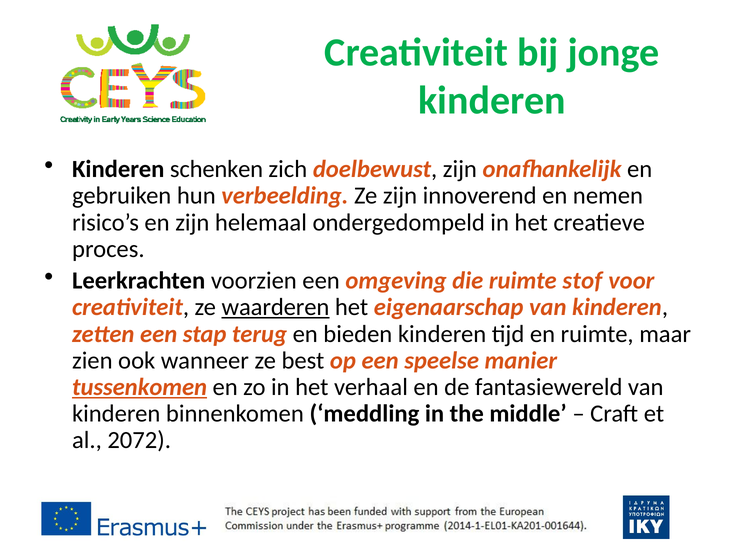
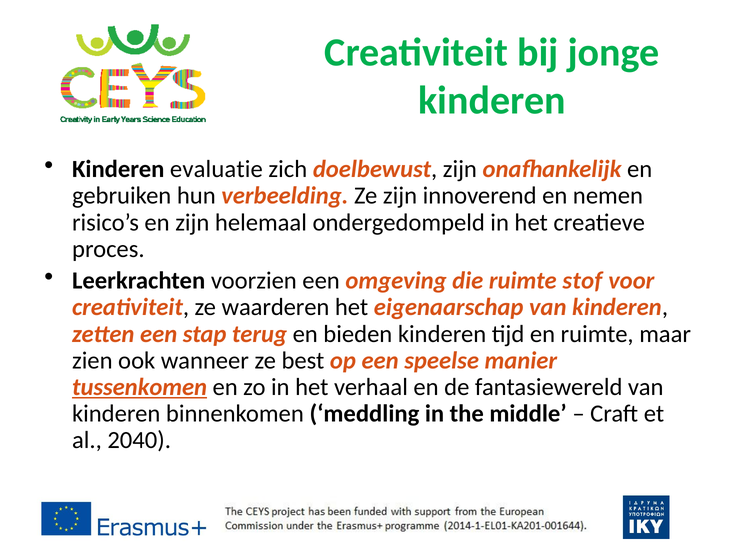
schenken: schenken -> evaluatie (216, 169)
waarderen underline: present -> none (275, 307)
2072: 2072 -> 2040 (139, 440)
